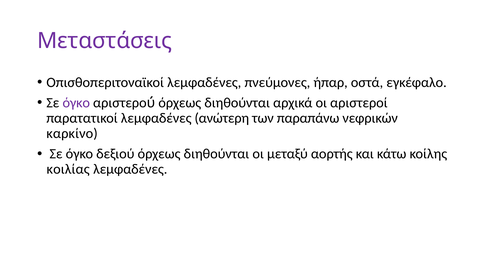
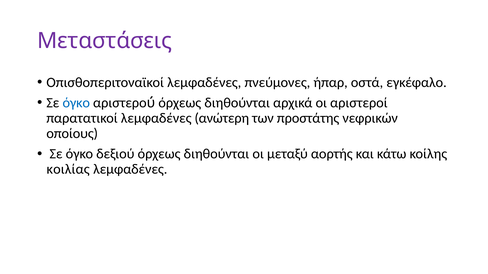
όγκο colour: purple -> blue (76, 103)
παραπάνω: παραπάνω -> προστάτης (308, 118)
καρκίνο: καρκίνο -> οποίους (72, 134)
